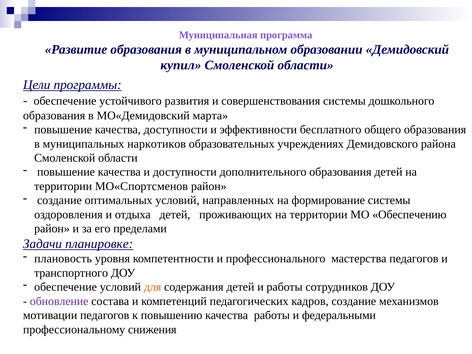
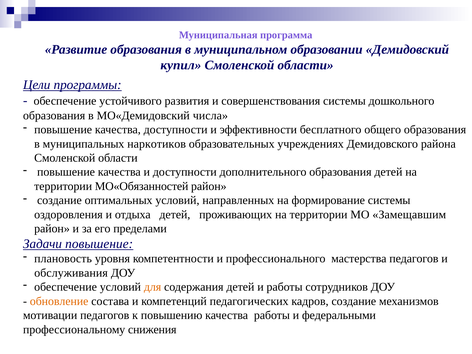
марта: марта -> числа (210, 115)
МО«Спортсменов: МО«Спортсменов -> МО«Обязанностей (142, 186)
Обеспечению: Обеспечению -> Замещавшим (409, 215)
Задачи планировке: планировке -> повышение (99, 244)
транспортного: транспортного -> обслуживания (71, 273)
обновление colour: purple -> orange (59, 301)
